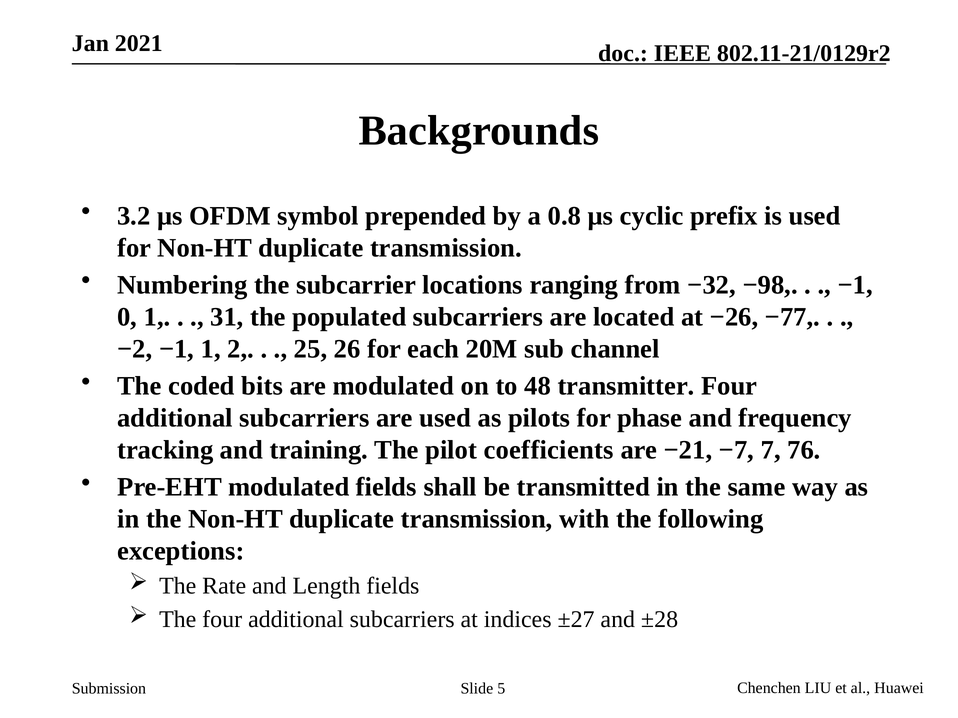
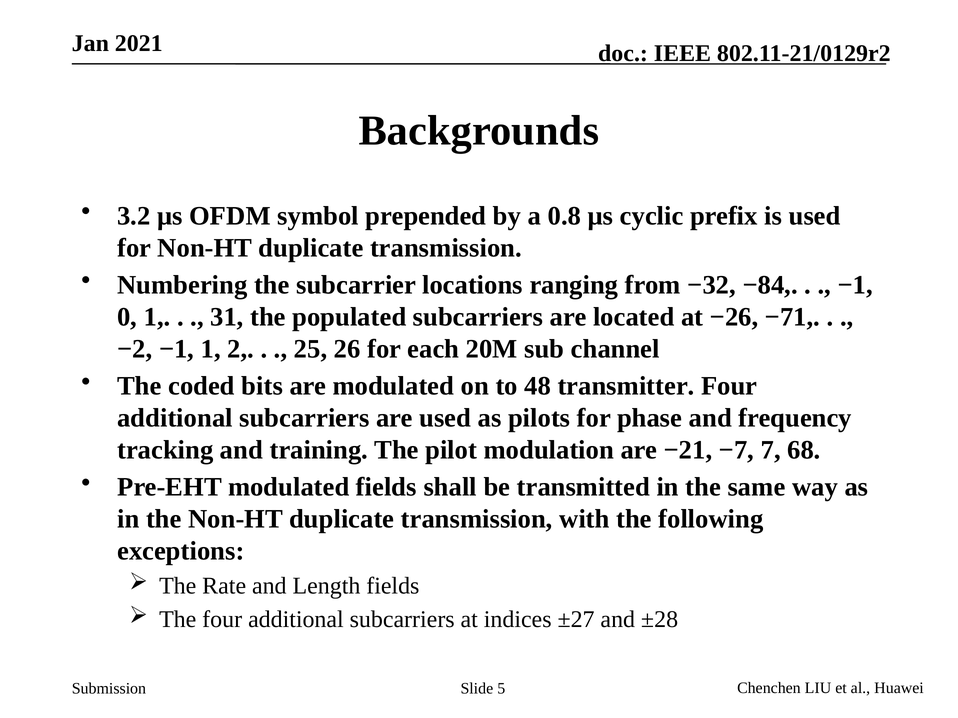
−98: −98 -> −84 (770, 285)
−77: −77 -> −71 (793, 317)
coefficients: coefficients -> modulation (549, 450)
76: 76 -> 68 (804, 450)
